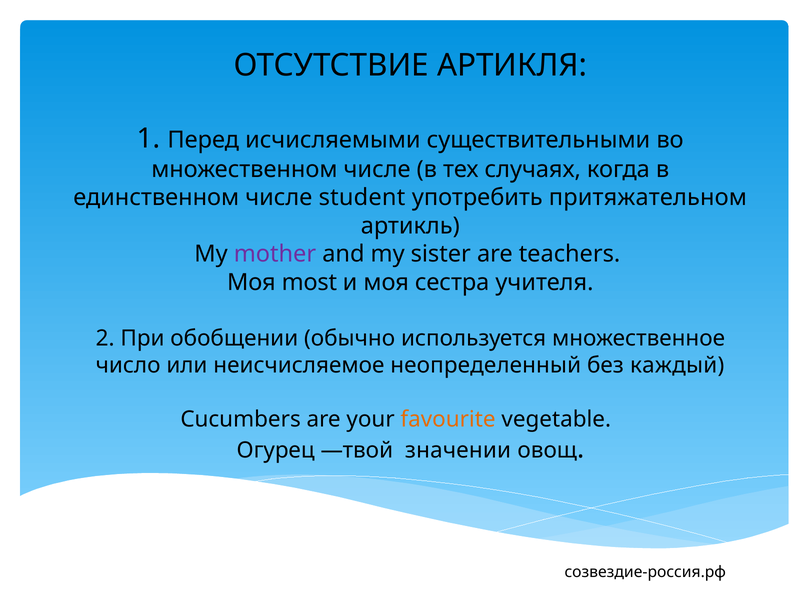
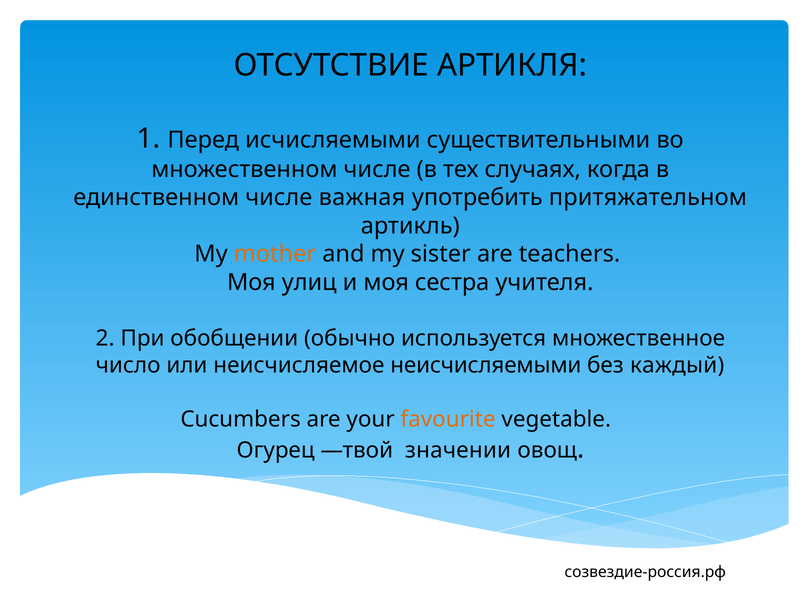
student: student -> важная (362, 198)
mother colour: purple -> orange (275, 254)
most: most -> улиц (309, 282)
неопределенный: неопределенный -> неисчисляемыми (486, 365)
